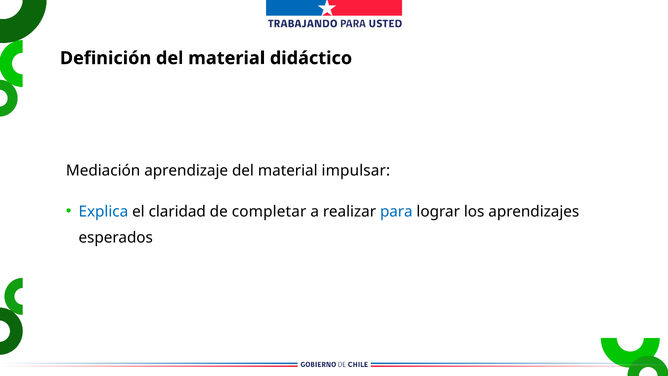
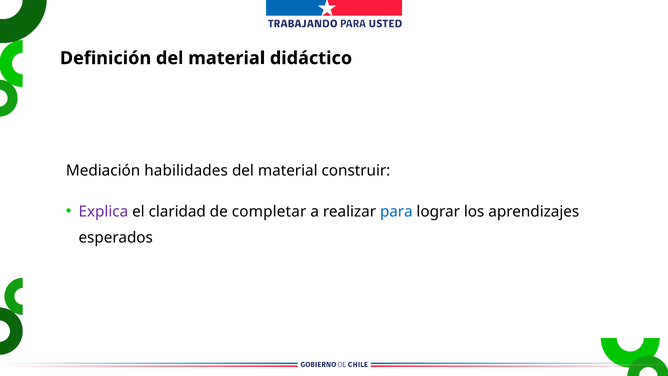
aprendizaje: aprendizaje -> habilidades (186, 171)
impulsar: impulsar -> construir (356, 171)
Explica colour: blue -> purple (103, 212)
